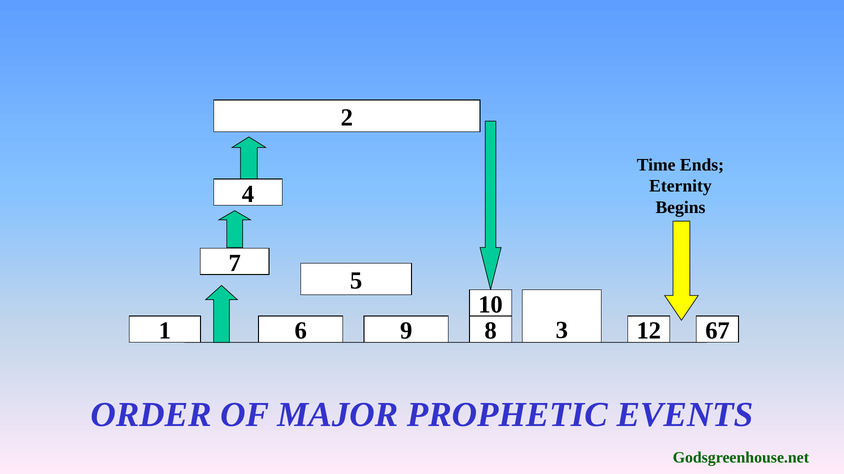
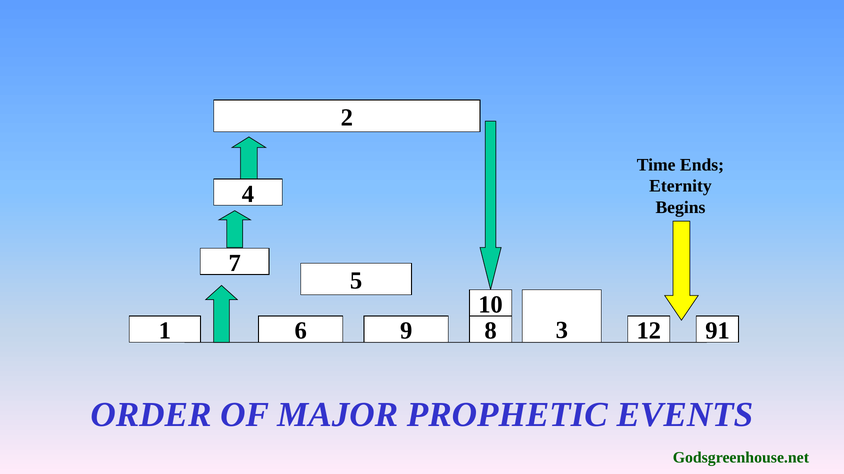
67: 67 -> 91 (718, 331)
